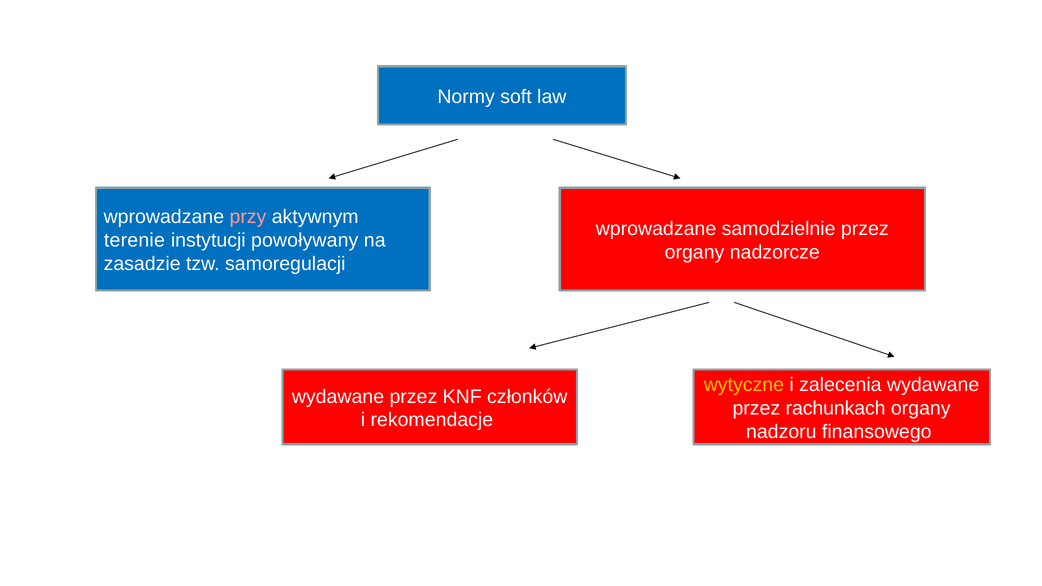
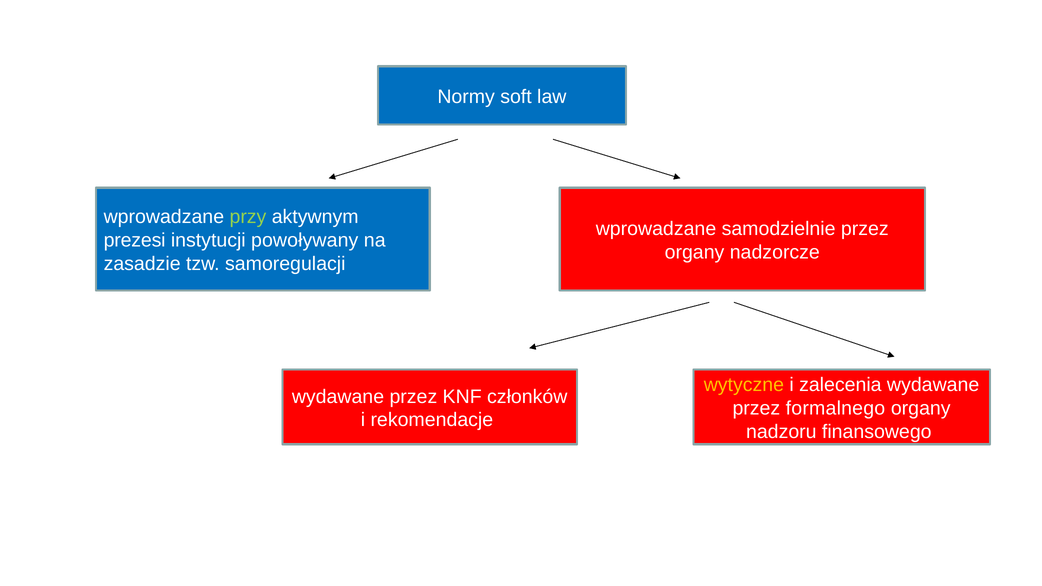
przy colour: pink -> light green (248, 217)
terenie: terenie -> prezesi (135, 240)
rachunkach: rachunkach -> formalnego (835, 408)
